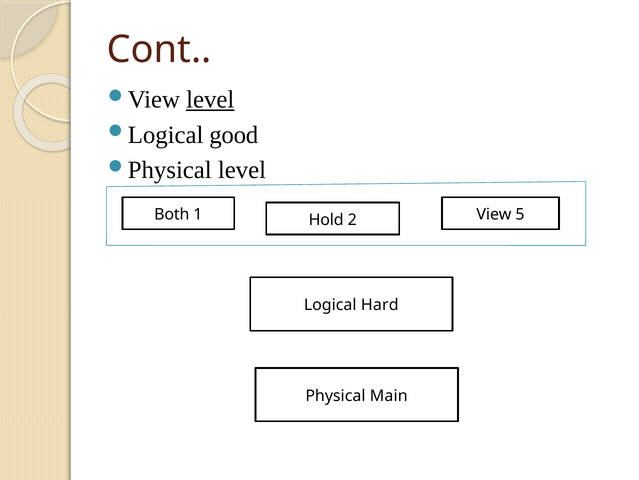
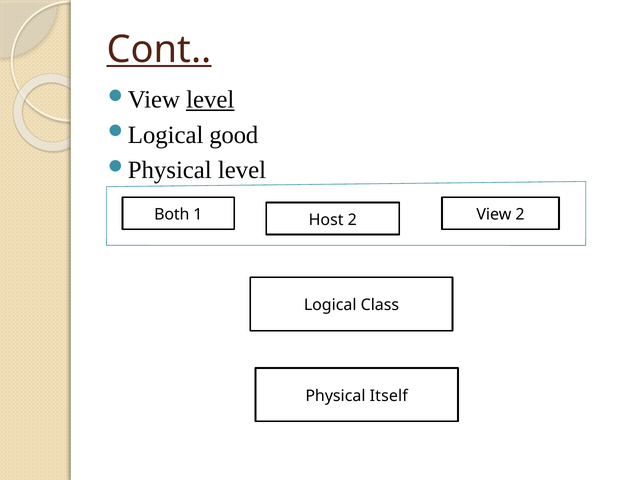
Cont underline: none -> present (159, 50)
Hold: Hold -> Host (326, 219)
View 5: 5 -> 2 (520, 214)
Hard: Hard -> Class (380, 305)
Main: Main -> Itself (389, 395)
